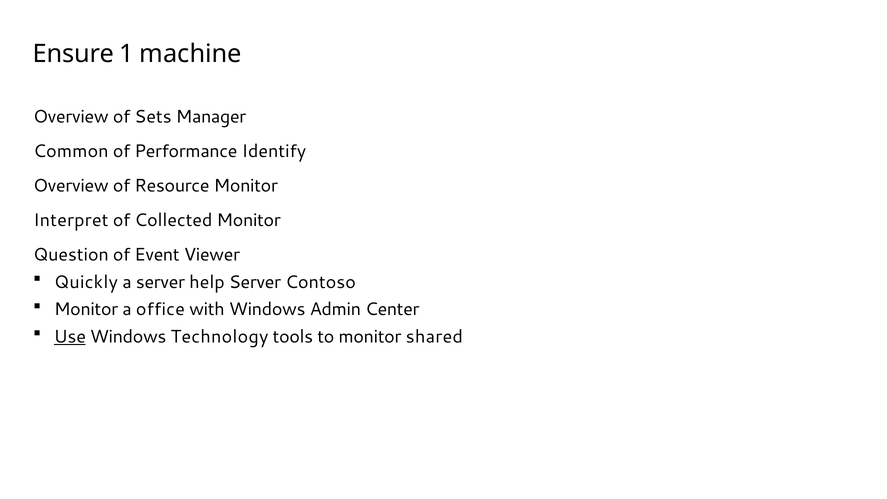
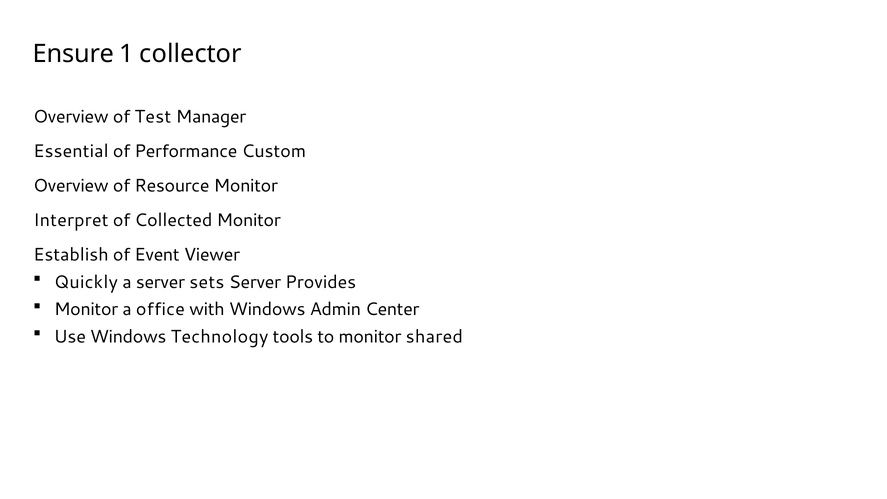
machine: machine -> collector (191, 54)
Sets: Sets -> Test (153, 117)
Common: Common -> Essential (71, 151)
Identify: Identify -> Custom (274, 151)
Question: Question -> Establish (71, 255)
help: help -> sets (207, 282)
Contoso: Contoso -> Provides (321, 282)
Use underline: present -> none (70, 336)
